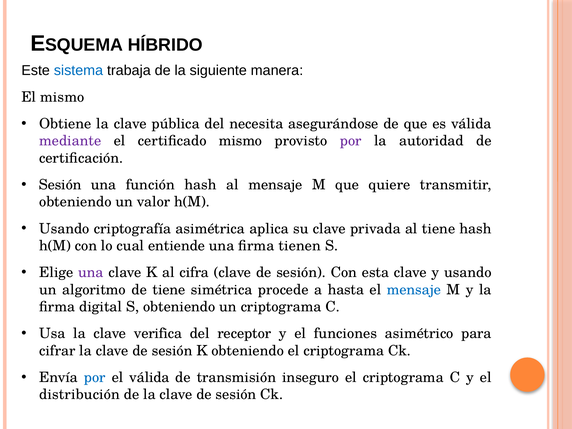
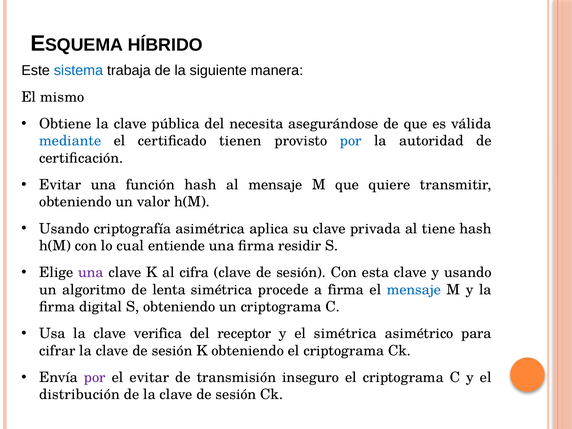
mediante colour: purple -> blue (70, 141)
certificado mismo: mismo -> tienen (240, 141)
por colour: purple -> blue (351, 141)
Sesión: Sesión -> Evitar (60, 185)
tienen: tienen -> residir (300, 246)
de tiene: tiene -> lenta (169, 290)
a hasta: hasta -> firma (346, 290)
el funciones: funciones -> simétrica (345, 334)
por colour: blue -> purple (95, 377)
el válida: válida -> evitar (149, 377)
